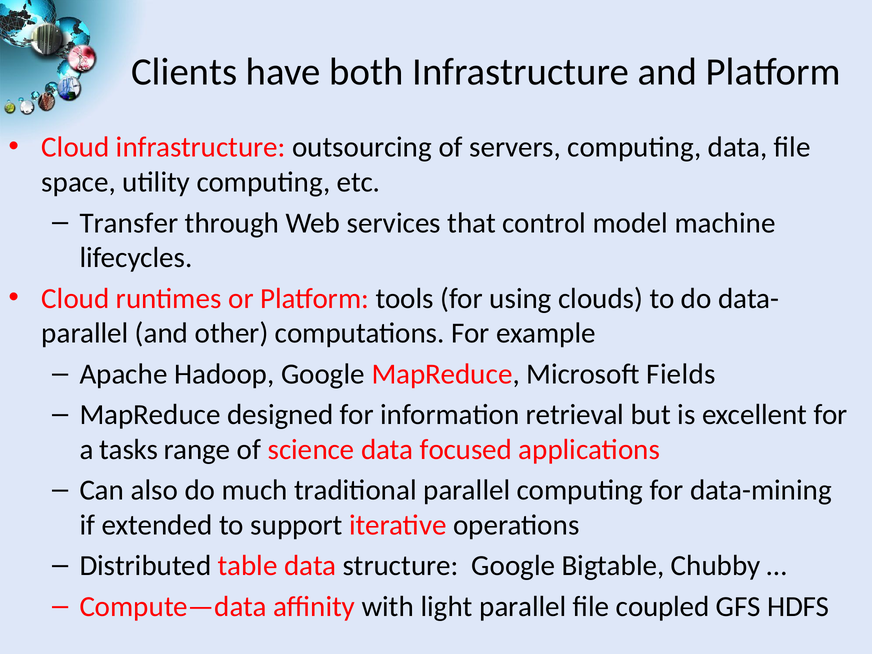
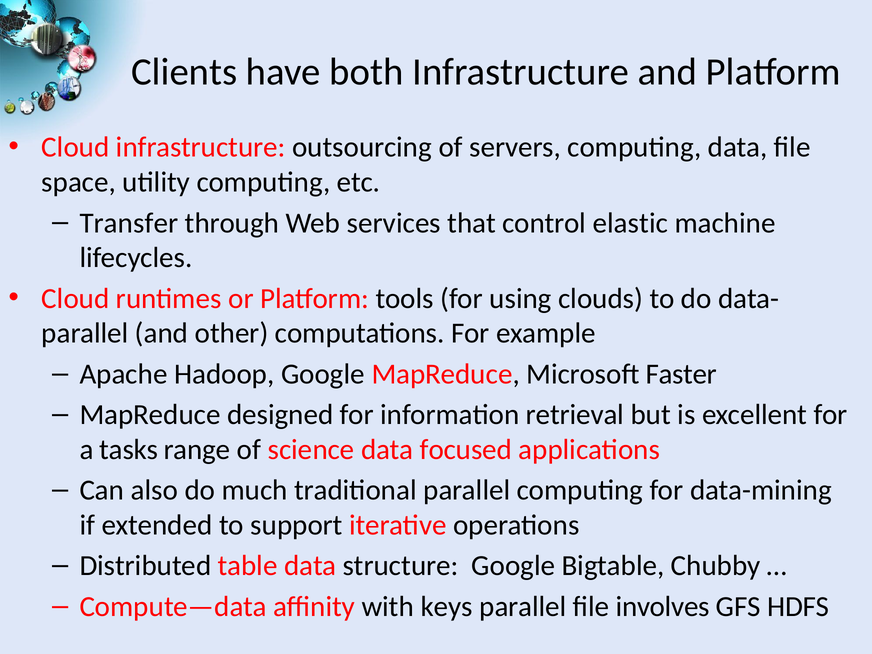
model: model -> elastic (630, 223)
Fields: Fields -> Faster (681, 374)
light: light -> keys (447, 607)
coupled: coupled -> involves (663, 607)
